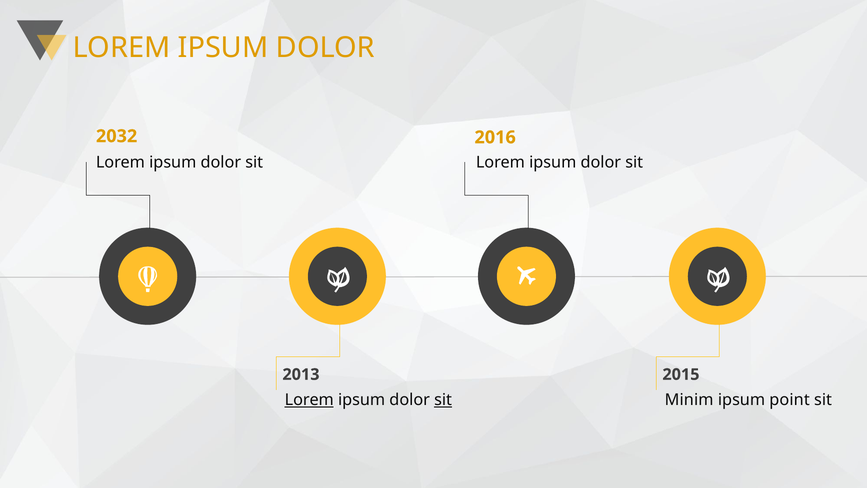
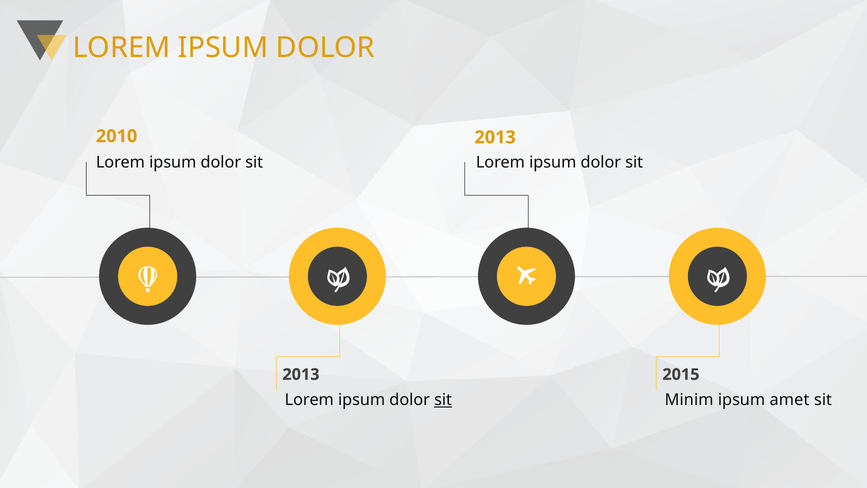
2032: 2032 -> 2010 (117, 136)
2016: 2016 -> 2013 (495, 137)
Lorem underline: present -> none (309, 400)
point: point -> amet (790, 400)
